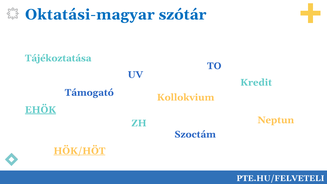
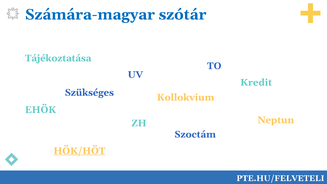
Oktatási-magyar: Oktatási-magyar -> Számára-magyar (90, 15)
Támogató: Támogató -> Szükséges (89, 93)
EHÖK underline: present -> none (41, 110)
